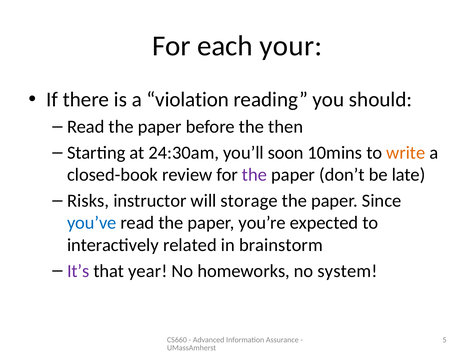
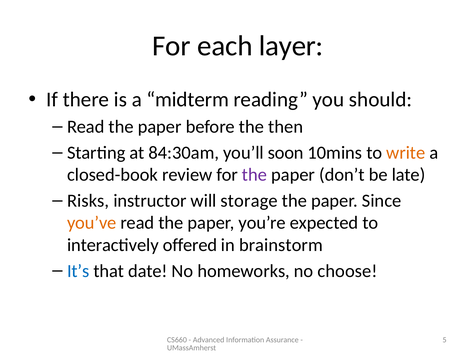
your: your -> layer (291, 46)
violation: violation -> midterm (188, 100)
24:30am: 24:30am -> 84:30am (184, 153)
you’ve colour: blue -> orange (92, 223)
related: related -> offered (190, 245)
It’s colour: purple -> blue (78, 271)
year: year -> date (148, 271)
system: system -> choose (348, 271)
